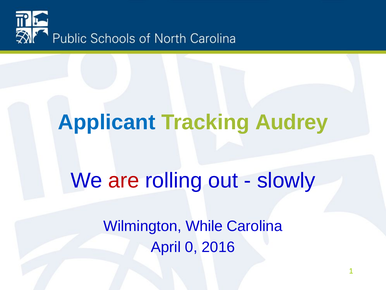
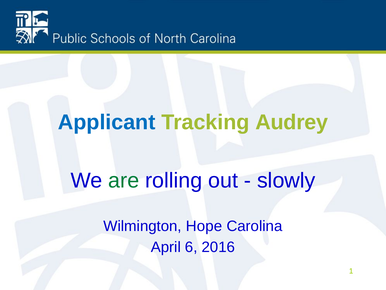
are colour: red -> green (124, 180)
While: While -> Hope (204, 226)
0: 0 -> 6 (191, 247)
